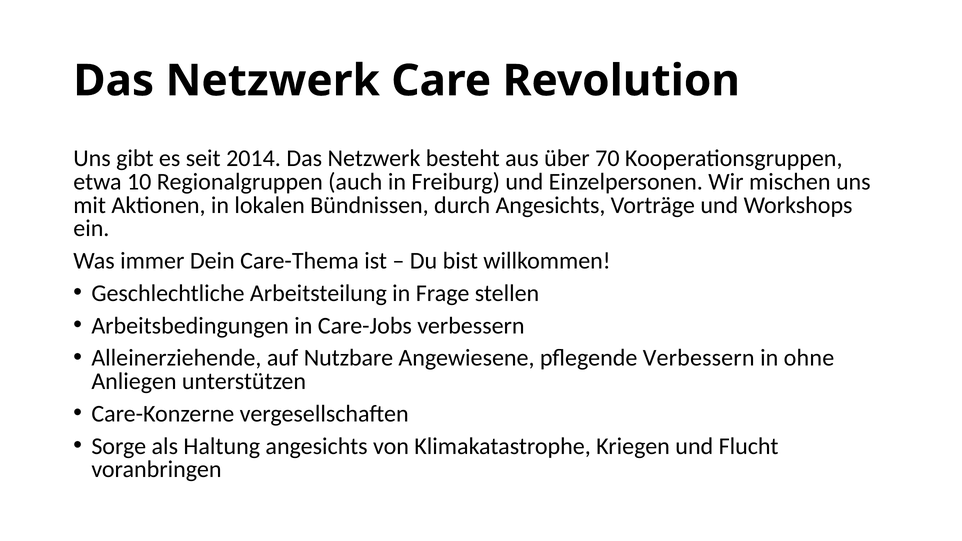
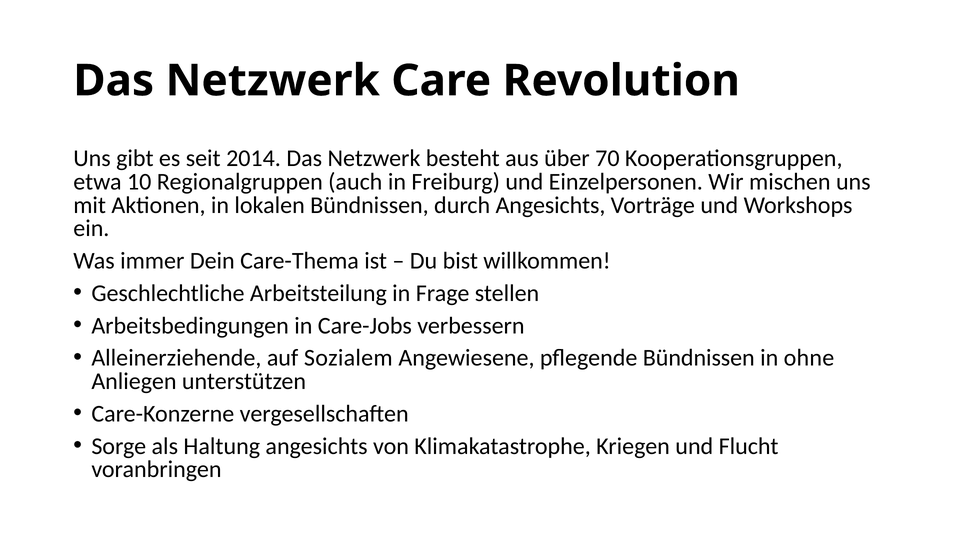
Nutzbare: Nutzbare -> Sozialem (348, 358)
pflegende Verbessern: Verbessern -> Bündnissen (699, 358)
